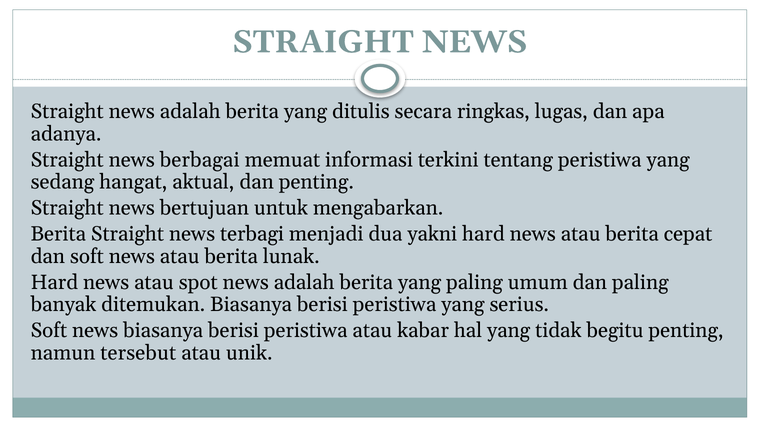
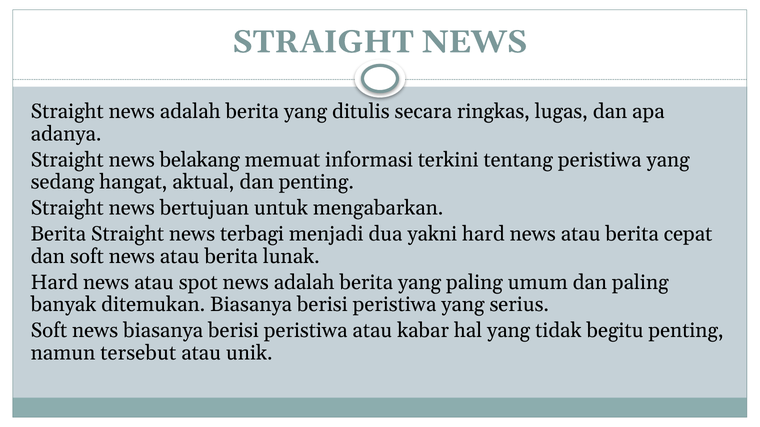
berbagai: berbagai -> belakang (200, 160)
